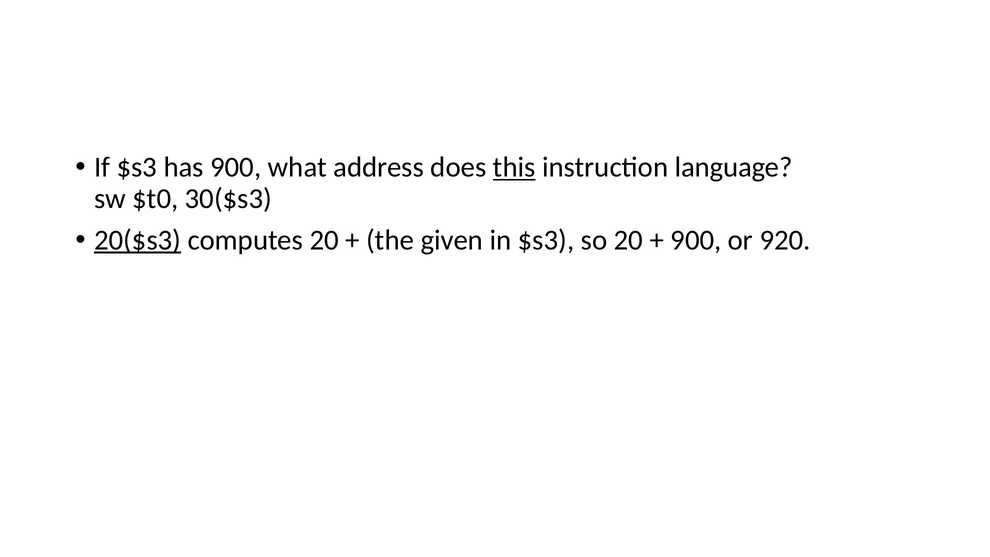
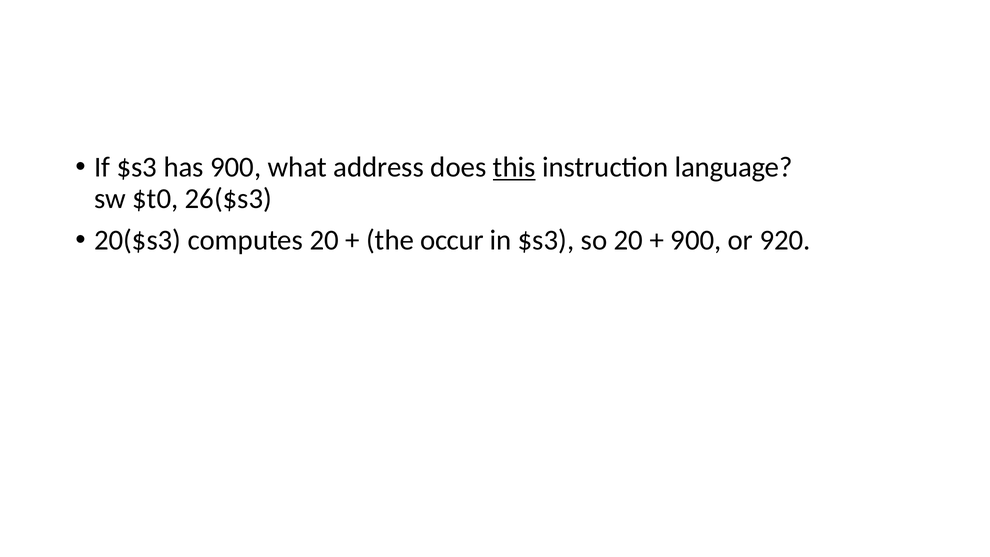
30($s3: 30($s3 -> 26($s3 (228, 199)
20($s3 underline: present -> none (138, 240)
given: given -> occur (452, 240)
